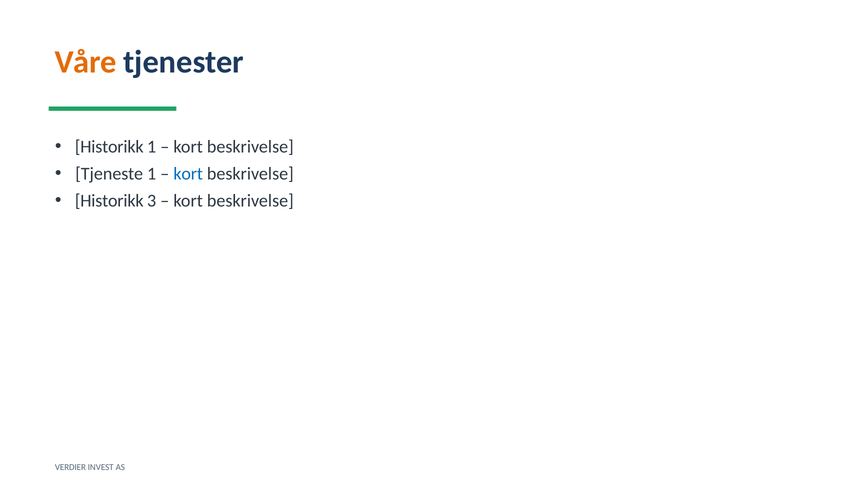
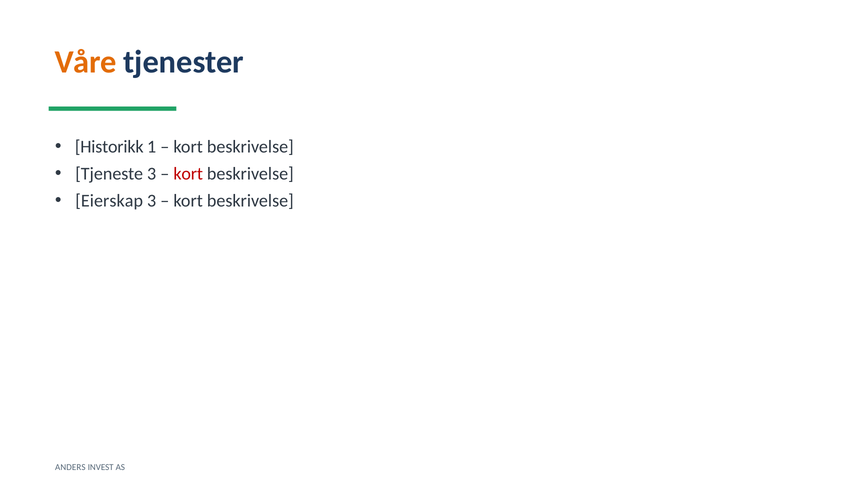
Tjeneste 1: 1 -> 3 (152, 174)
kort colour: blue -> red (188, 174)
Historikk: Historikk -> Eierskap (109, 201)
VERDIER: VERDIER -> ANDERS (70, 467)
